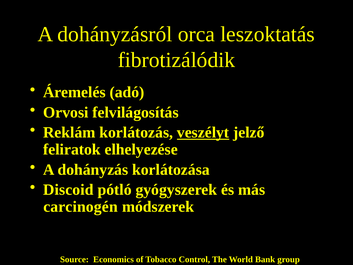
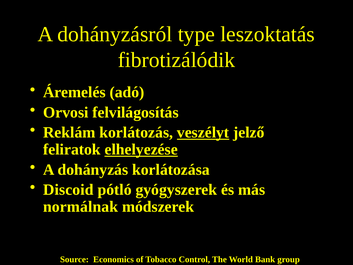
orca: orca -> type (196, 34)
elhelyezése underline: none -> present (141, 149)
carcinogén: carcinogén -> normálnak (81, 207)
